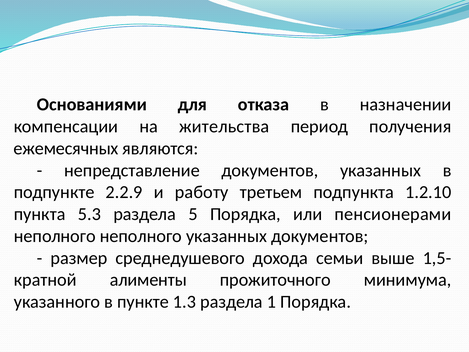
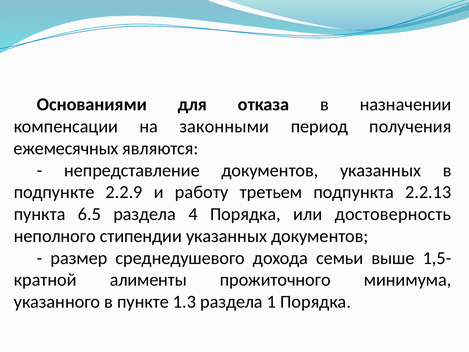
жительства: жительства -> законными (224, 126)
1.2.10: 1.2.10 -> 2.2.13 (428, 192)
5.3: 5.3 -> 6.5 (89, 214)
5: 5 -> 4 (193, 214)
пенсионерами: пенсионерами -> достоверность (393, 214)
неполного неполного: неполного -> стипендии (141, 236)
